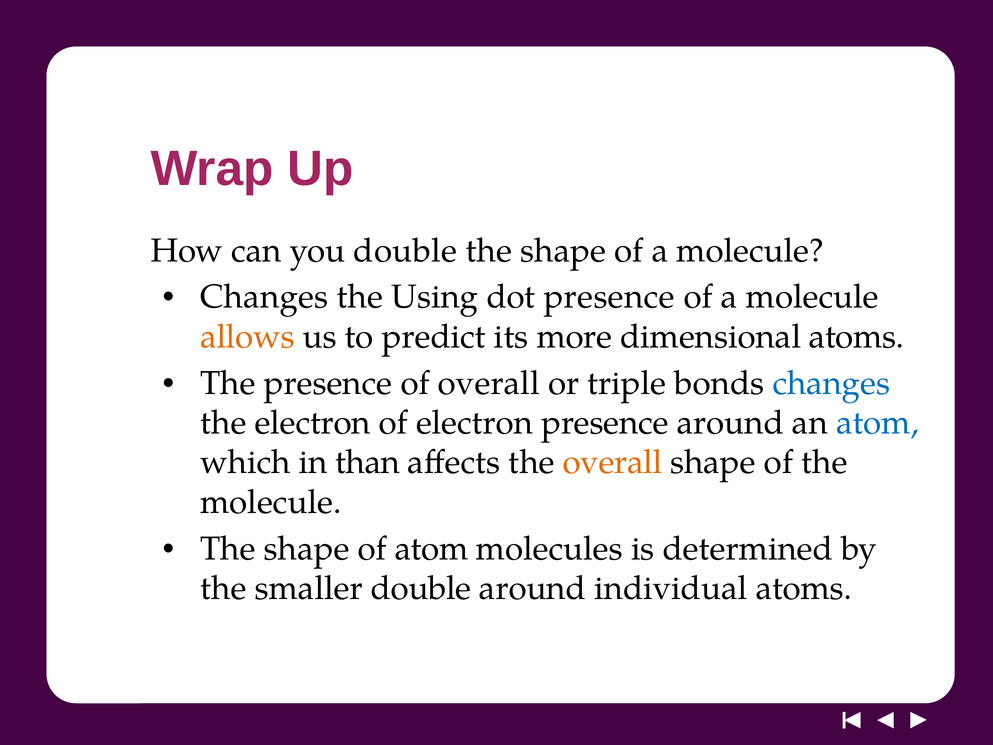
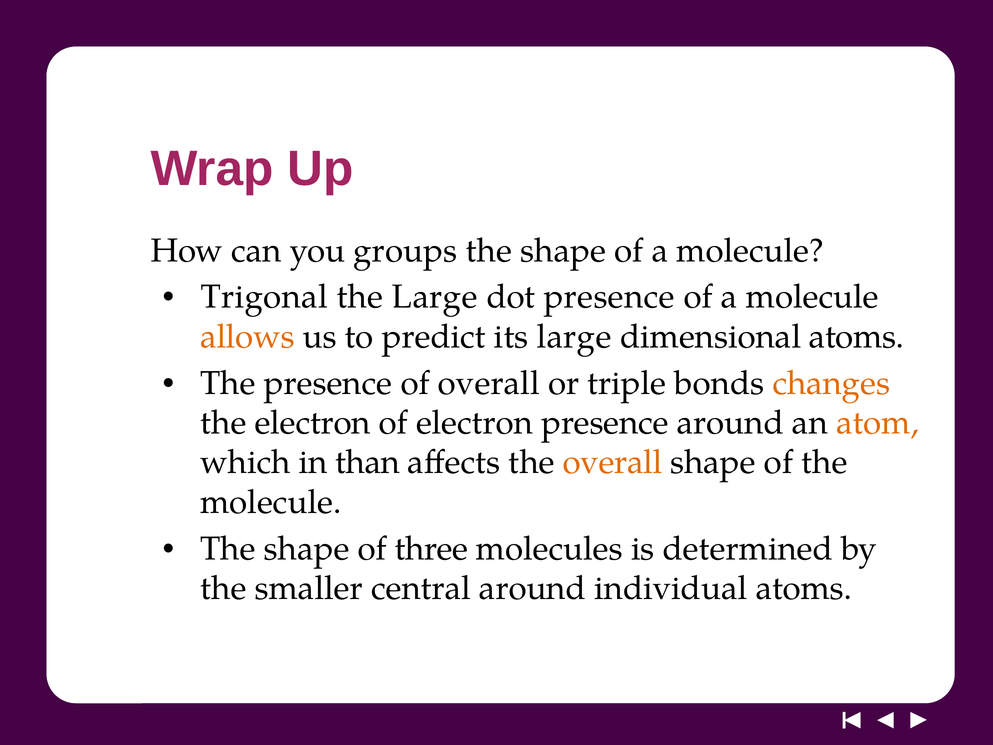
you double: double -> groups (405, 251)
Changes: Changes -> Trigonal (264, 297)
the Using: Using -> Large (435, 297)
its more: more -> large (574, 337)
changes colour: blue -> orange (831, 383)
atom colour: blue -> orange (877, 423)
of atom: atom -> three (431, 548)
smaller double: double -> central (421, 588)
